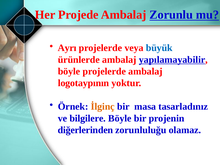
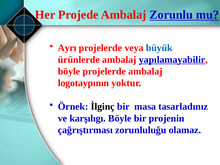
İlginç colour: orange -> black (103, 107)
bilgilere: bilgilere -> karşılıgı (88, 118)
diğerlerinden: diğerlerinden -> çağrıştırması (85, 130)
